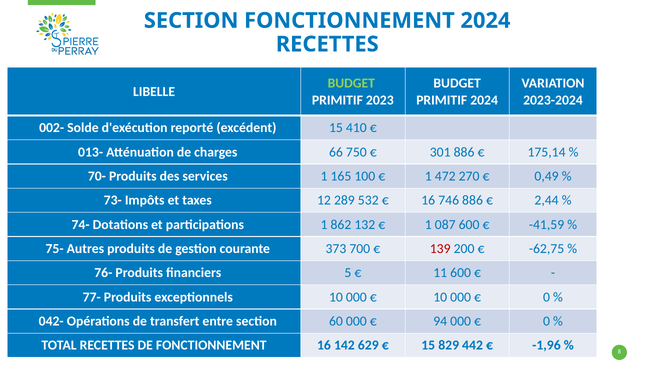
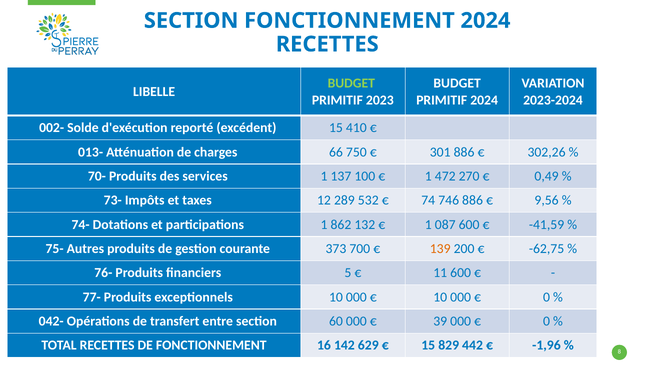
175,14: 175,14 -> 302,26 (547, 152)
165: 165 -> 137 (341, 176)
16: 16 -> 74 (428, 200)
2,44: 2,44 -> 9,56 (547, 200)
139 colour: red -> orange (440, 249)
94: 94 -> 39 (440, 321)
